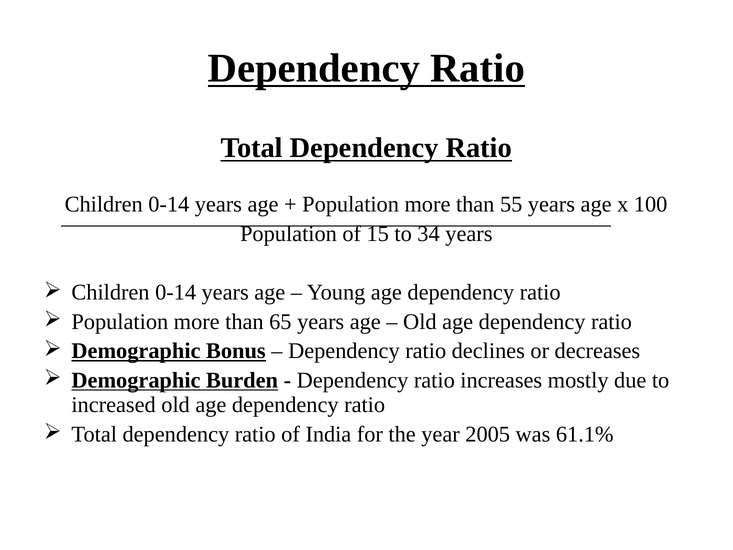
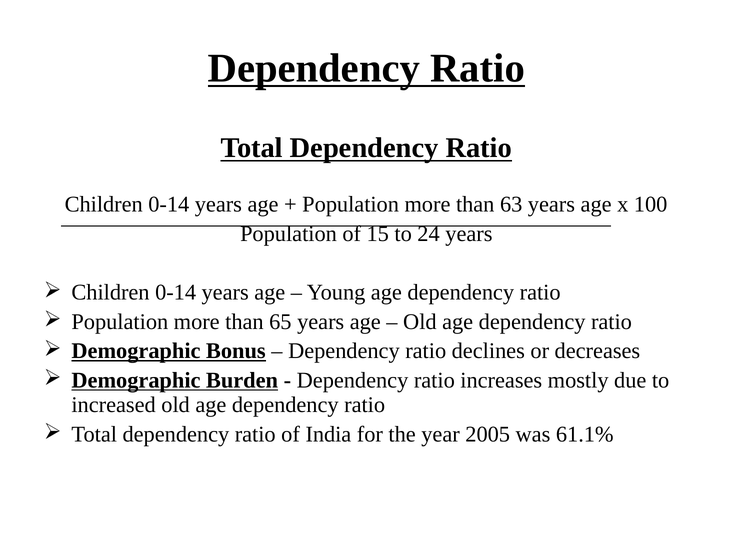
55: 55 -> 63 (511, 204)
34: 34 -> 24 (429, 234)
